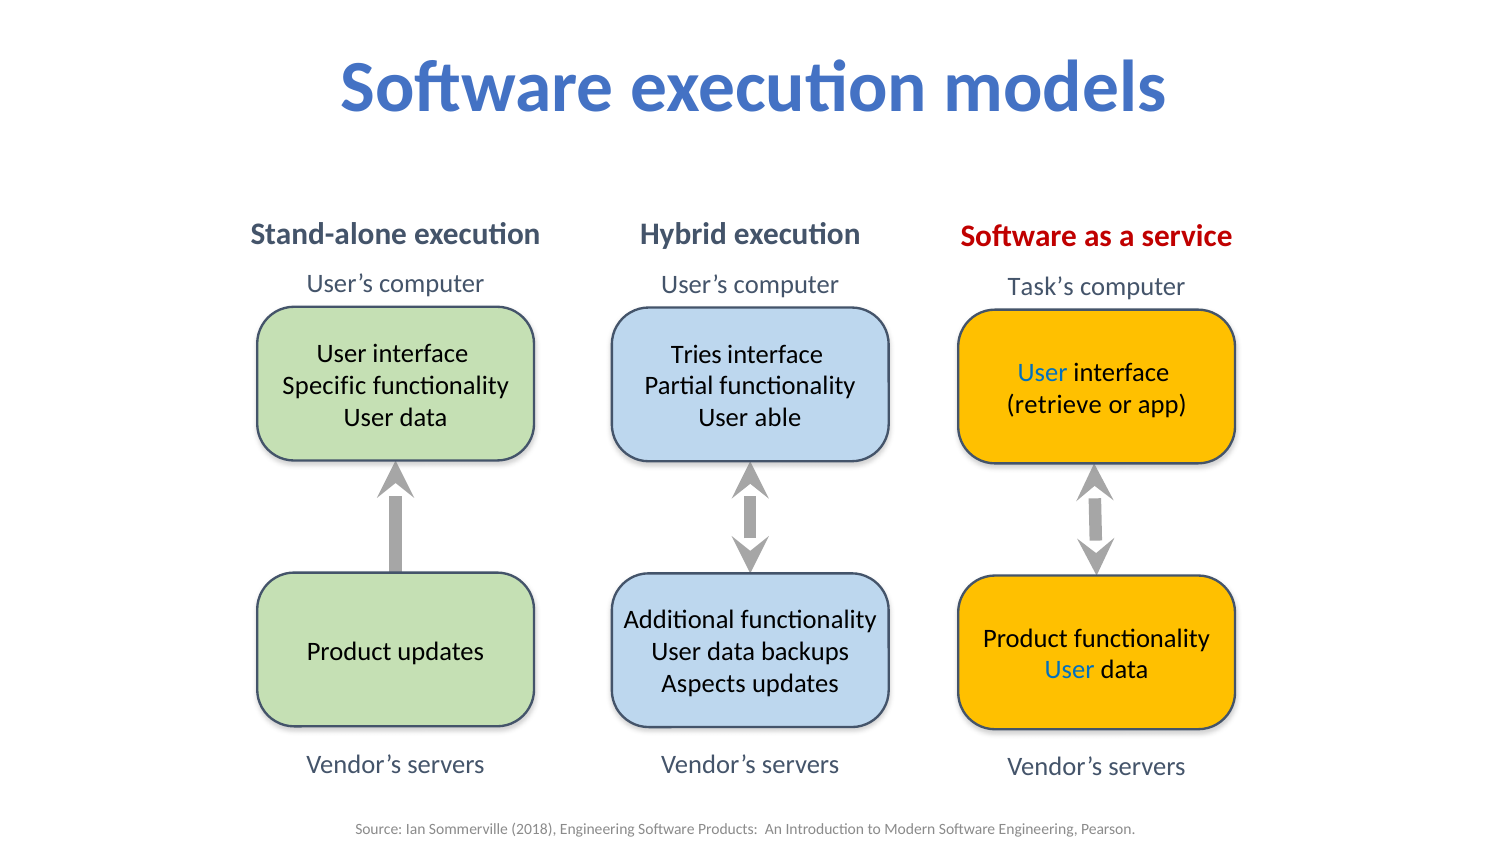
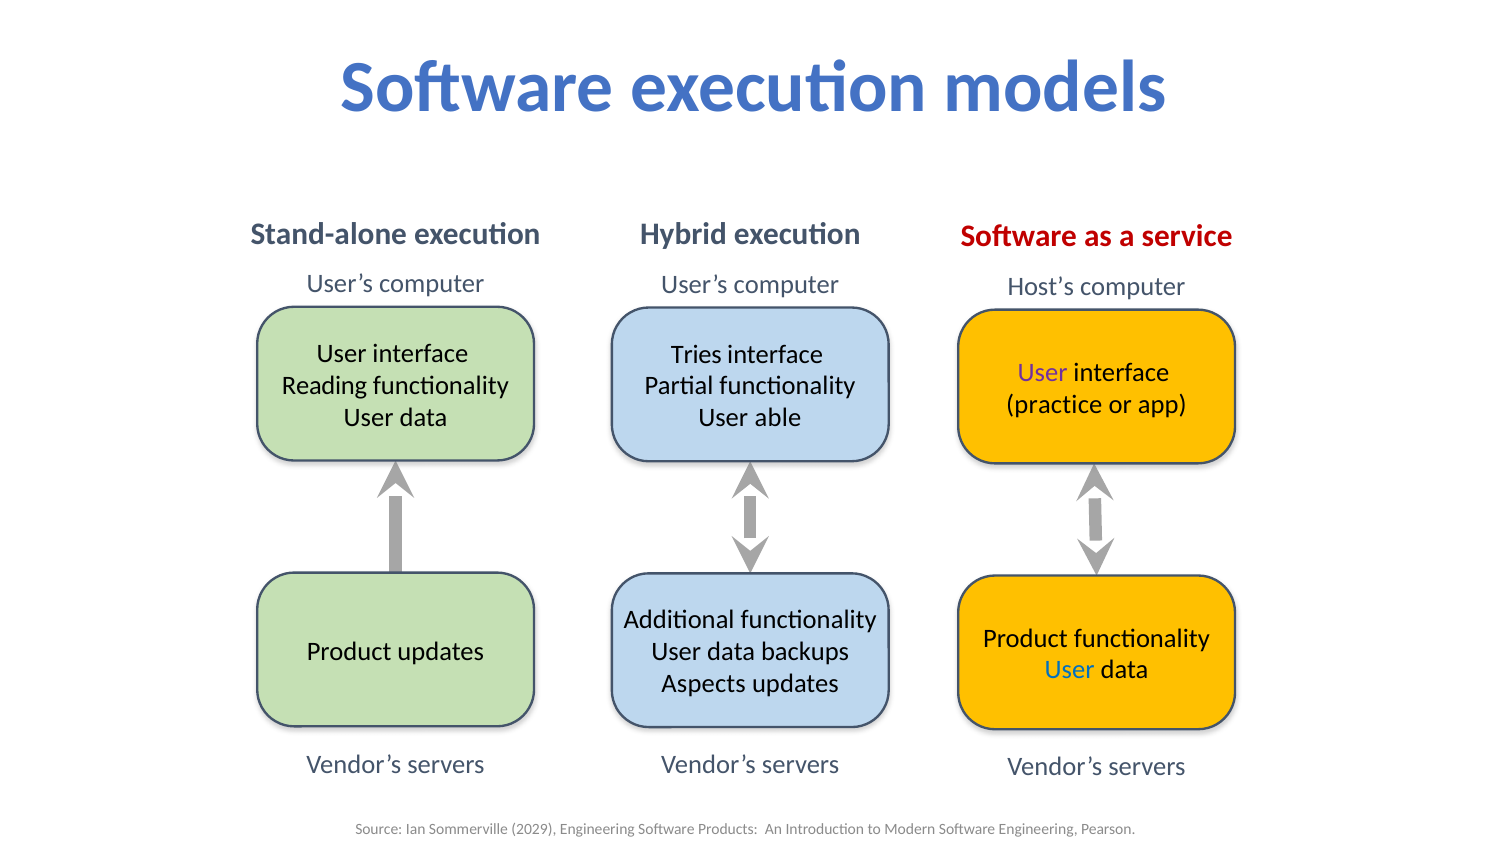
Task’s: Task’s -> Host’s (1041, 286)
User colour: blue -> purple (1043, 372)
Specific: Specific -> Reading (325, 385)
retrieve: retrieve -> practice (1054, 404)
2018: 2018 -> 2029 (534, 829)
